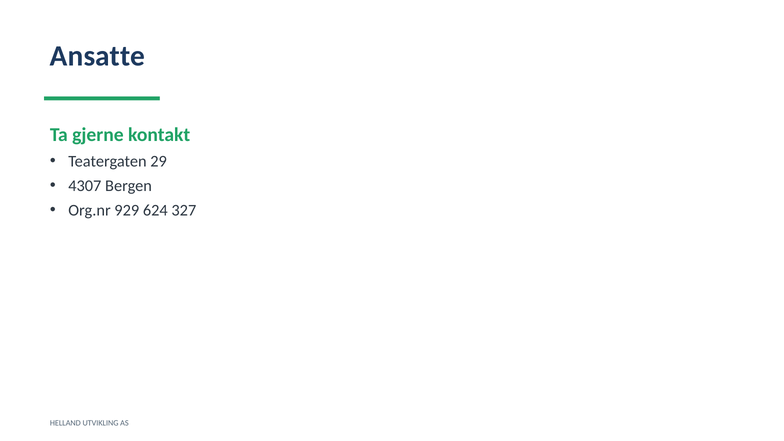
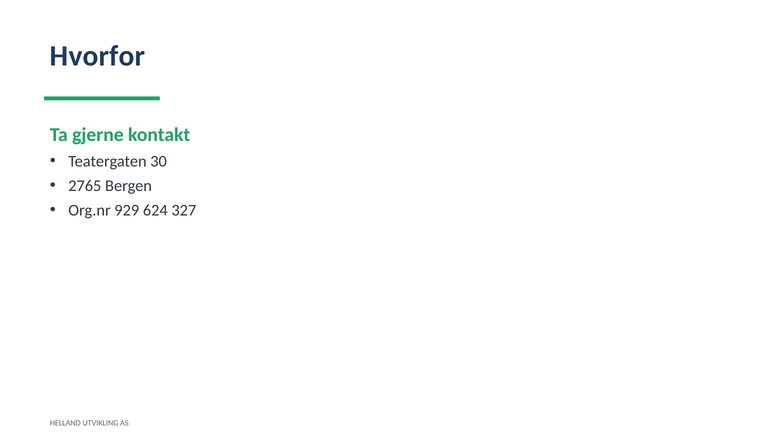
Ansatte: Ansatte -> Hvorfor (98, 56)
29: 29 -> 30 (159, 161)
4307: 4307 -> 2765 (85, 186)
